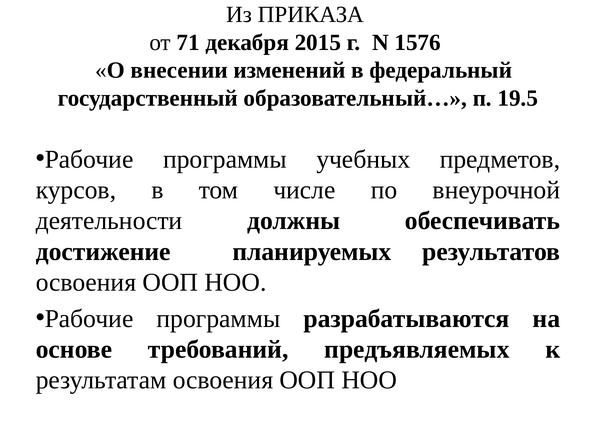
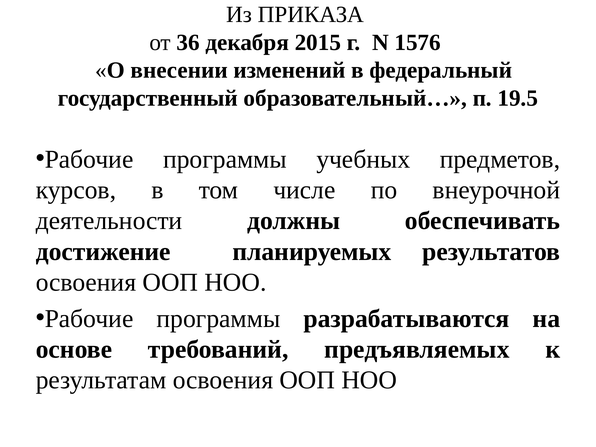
71: 71 -> 36 (188, 42)
